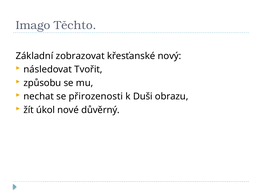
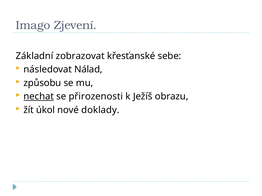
Těchto: Těchto -> Zjevení (75, 25)
nový: nový -> sebe (169, 56)
Tvořit: Tvořit -> Nálad (88, 70)
nechat underline: none -> present (39, 97)
Duši: Duši -> Ježíš (143, 97)
důvěrný: důvěrný -> doklady (100, 110)
